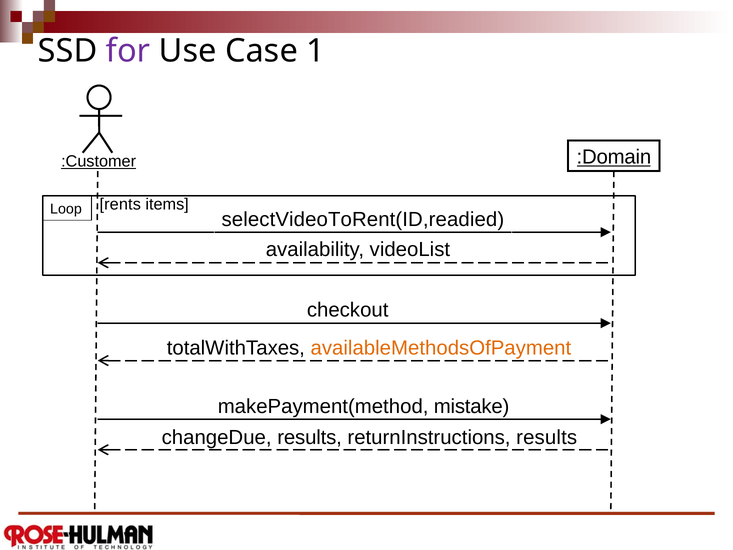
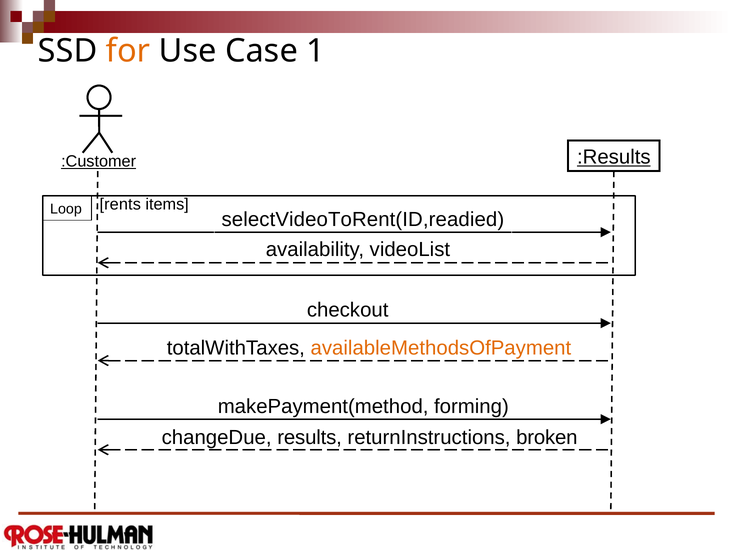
for colour: purple -> orange (128, 51)
:Domain: :Domain -> :Results (614, 157)
mistake: mistake -> forming (471, 406)
returnInstructions results: results -> broken (547, 437)
